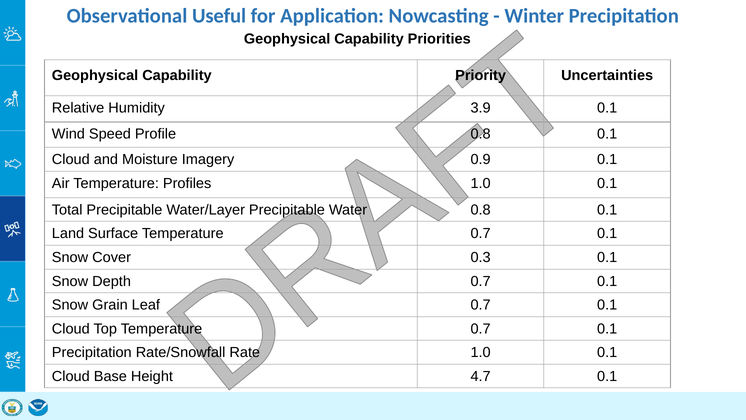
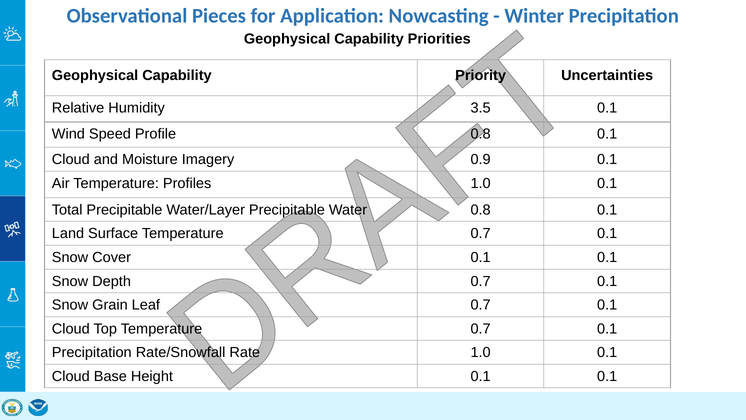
Useful: Useful -> Pieces (219, 16)
3.9: 3.9 -> 3.5 (481, 108)
Cover 0.3: 0.3 -> 0.1 (481, 257)
Height 4.7: 4.7 -> 0.1 (481, 376)
